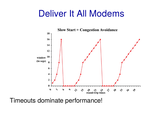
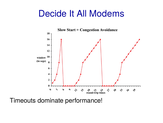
Deliver: Deliver -> Decide (53, 14)
